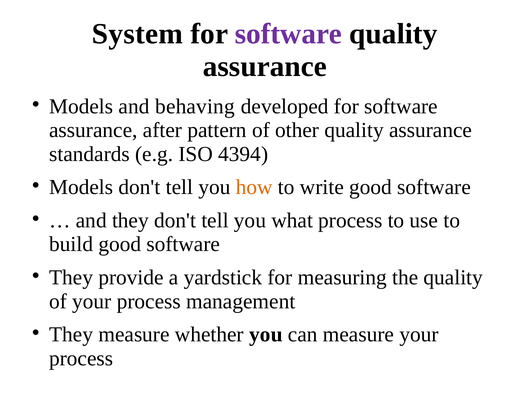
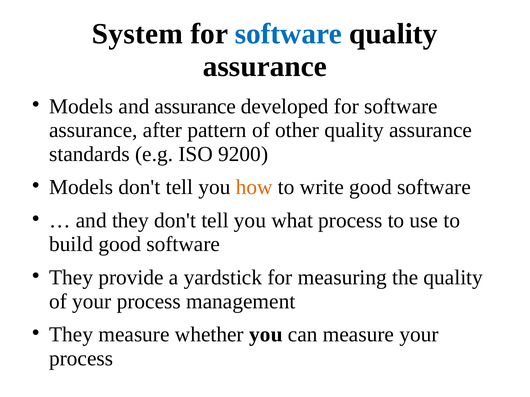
software colour: purple -> blue (288, 34)
and behaving: behaving -> assurance (195, 106)
4394: 4394 -> 9200 (243, 154)
